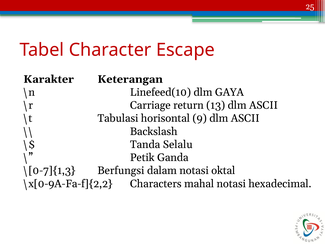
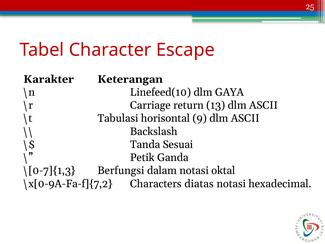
Selalu: Selalu -> Sesuai (178, 144)
\x[0-9A-Fa-f]{2,2: \x[0-9A-Fa-f]{2,2 -> \x[0-9A-Fa-f]{7,2 (68, 184)
mahal: mahal -> diatas (199, 184)
